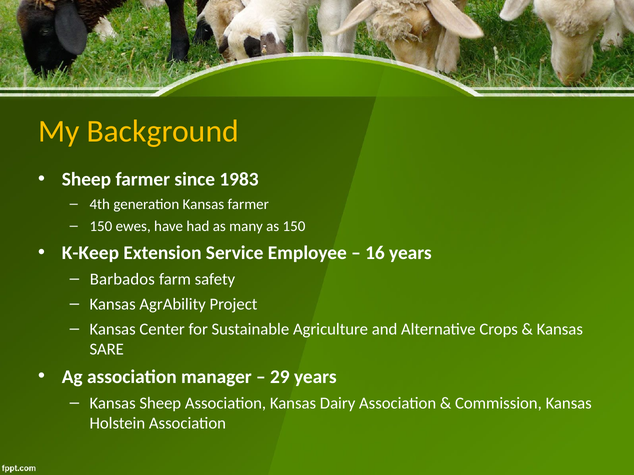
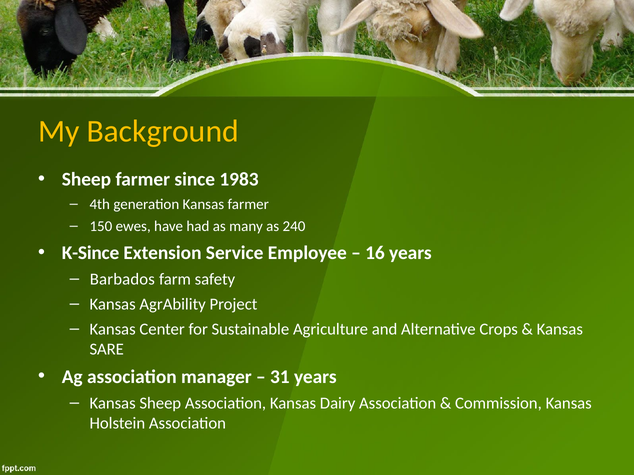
as 150: 150 -> 240 (294, 226)
K-Keep: K-Keep -> K-Since (91, 253)
29: 29 -> 31 (280, 377)
